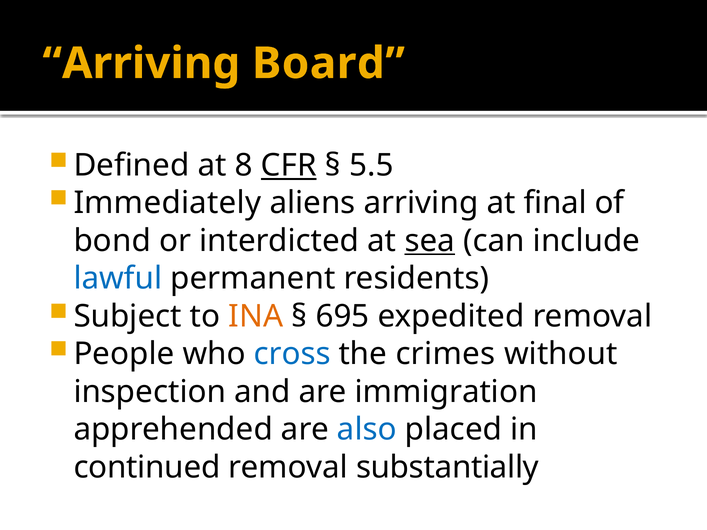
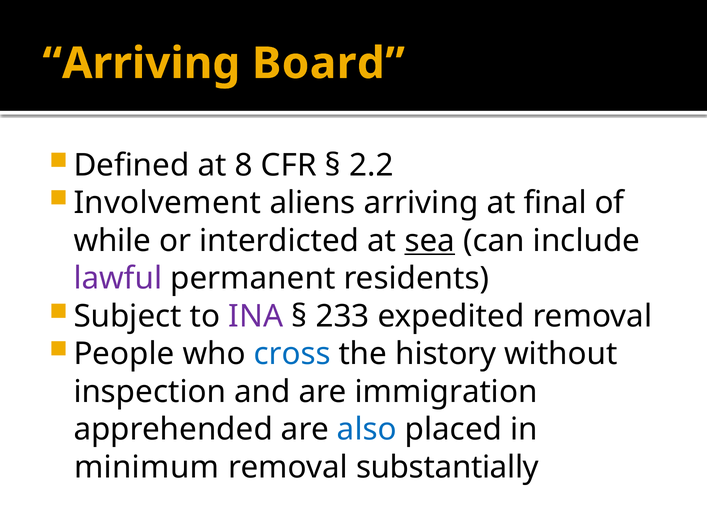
CFR underline: present -> none (289, 165)
5.5: 5.5 -> 2.2 (371, 165)
Immediately: Immediately -> Involvement (167, 203)
bond: bond -> while (112, 241)
lawful colour: blue -> purple (118, 279)
INA colour: orange -> purple (256, 316)
695: 695 -> 233 (343, 316)
crimes: crimes -> history (446, 354)
continued: continued -> minimum (147, 467)
